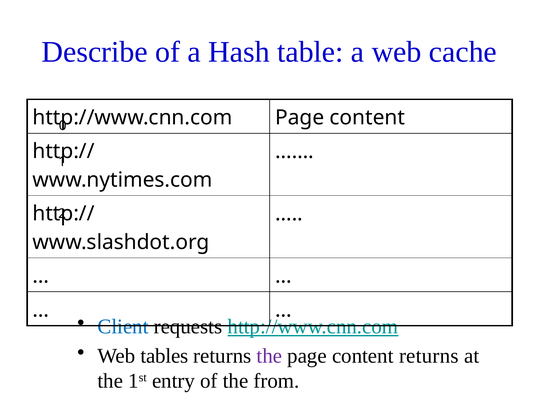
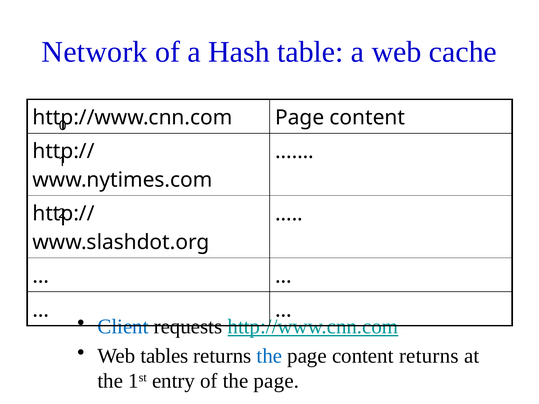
Describe: Describe -> Network (95, 52)
the colour: purple -> blue (269, 356)
of the from: from -> page (276, 381)
